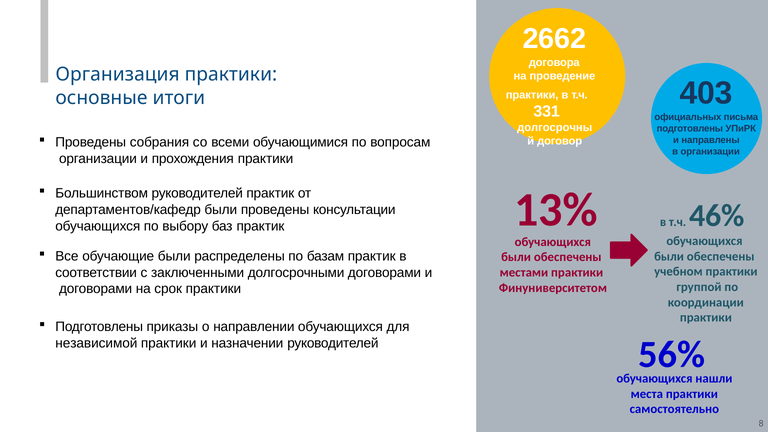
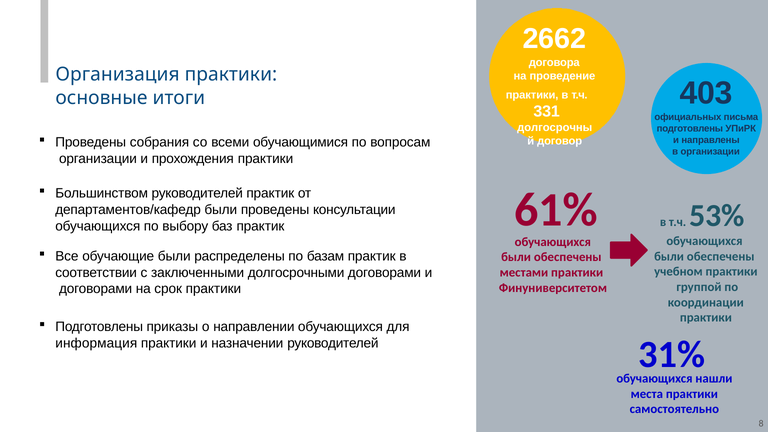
13%: 13% -> 61% (556, 210)
46%: 46% -> 53% (717, 215)
независимой: независимой -> информация (96, 343)
56%: 56% -> 31% (672, 355)
